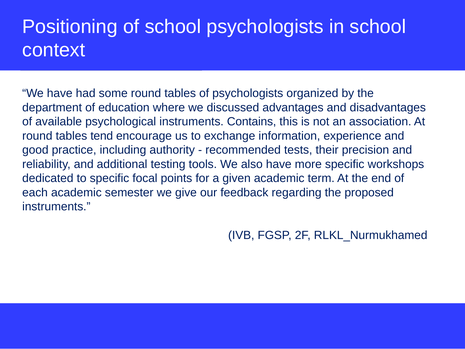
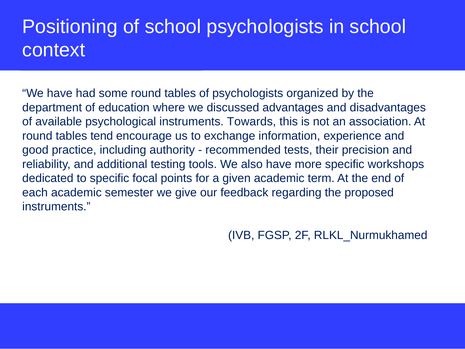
Contains: Contains -> Towards (252, 122)
